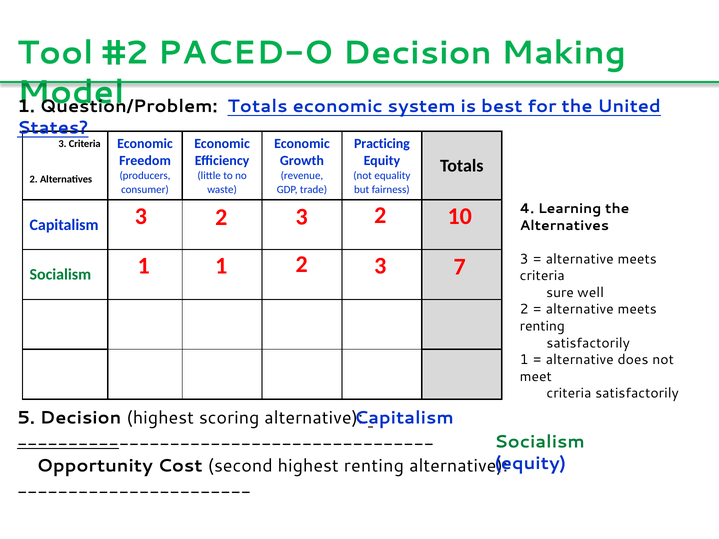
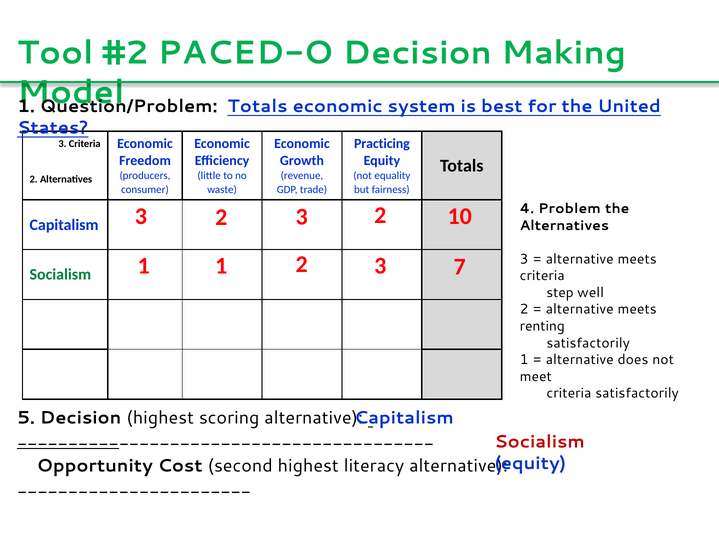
Learning: Learning -> Problem (570, 209)
sure: sure -> step (560, 293)
Socialism colour: green -> red (540, 442)
highest renting: renting -> literacy (374, 466)
